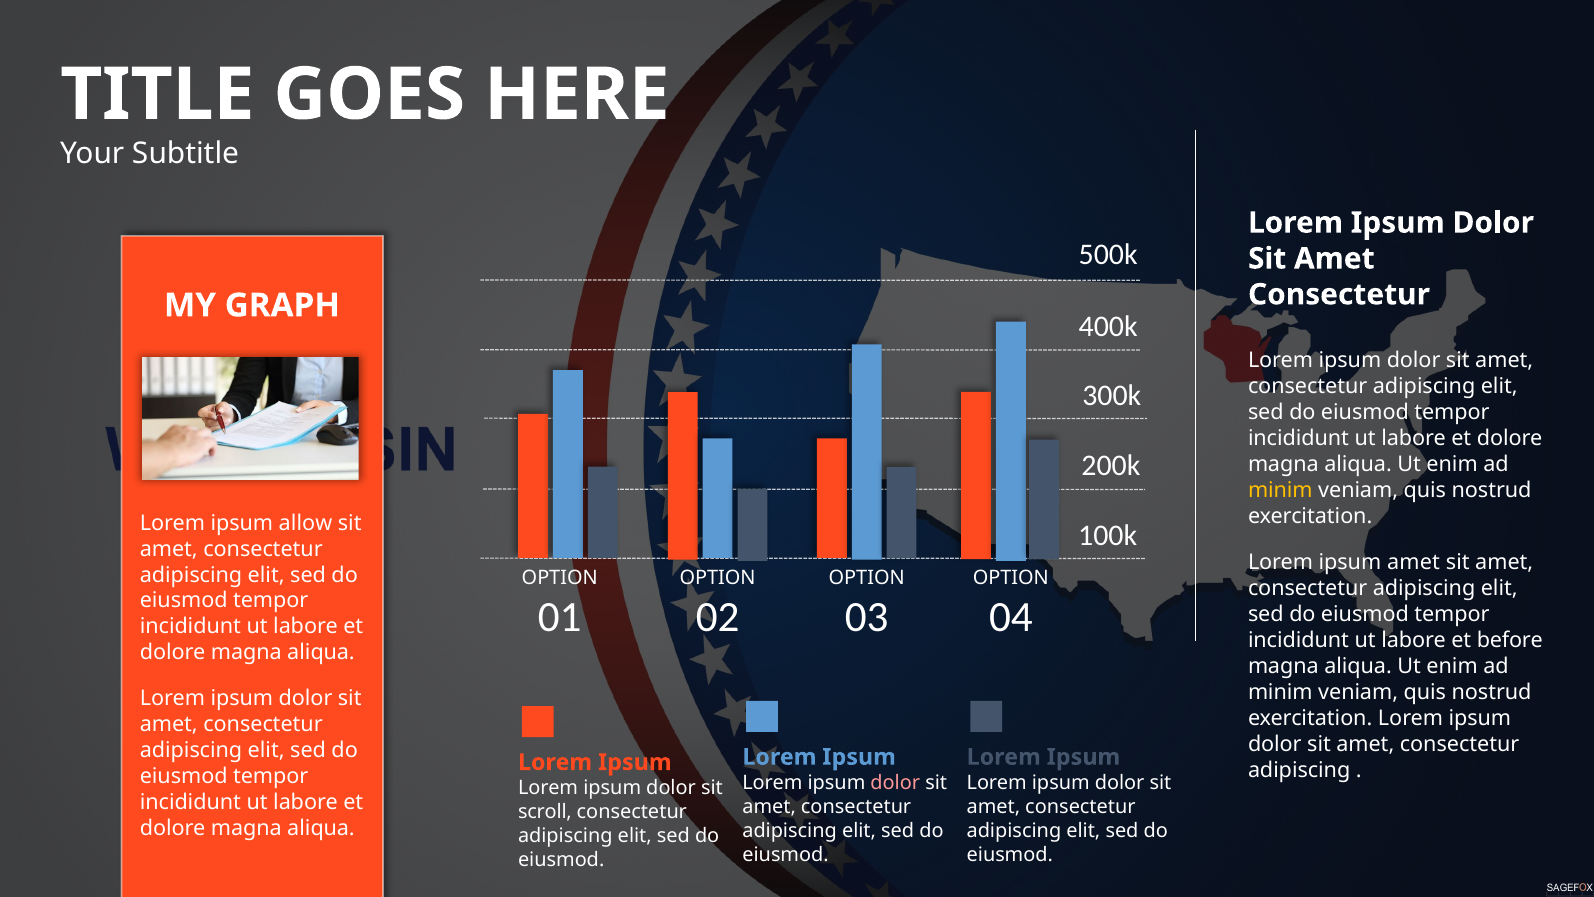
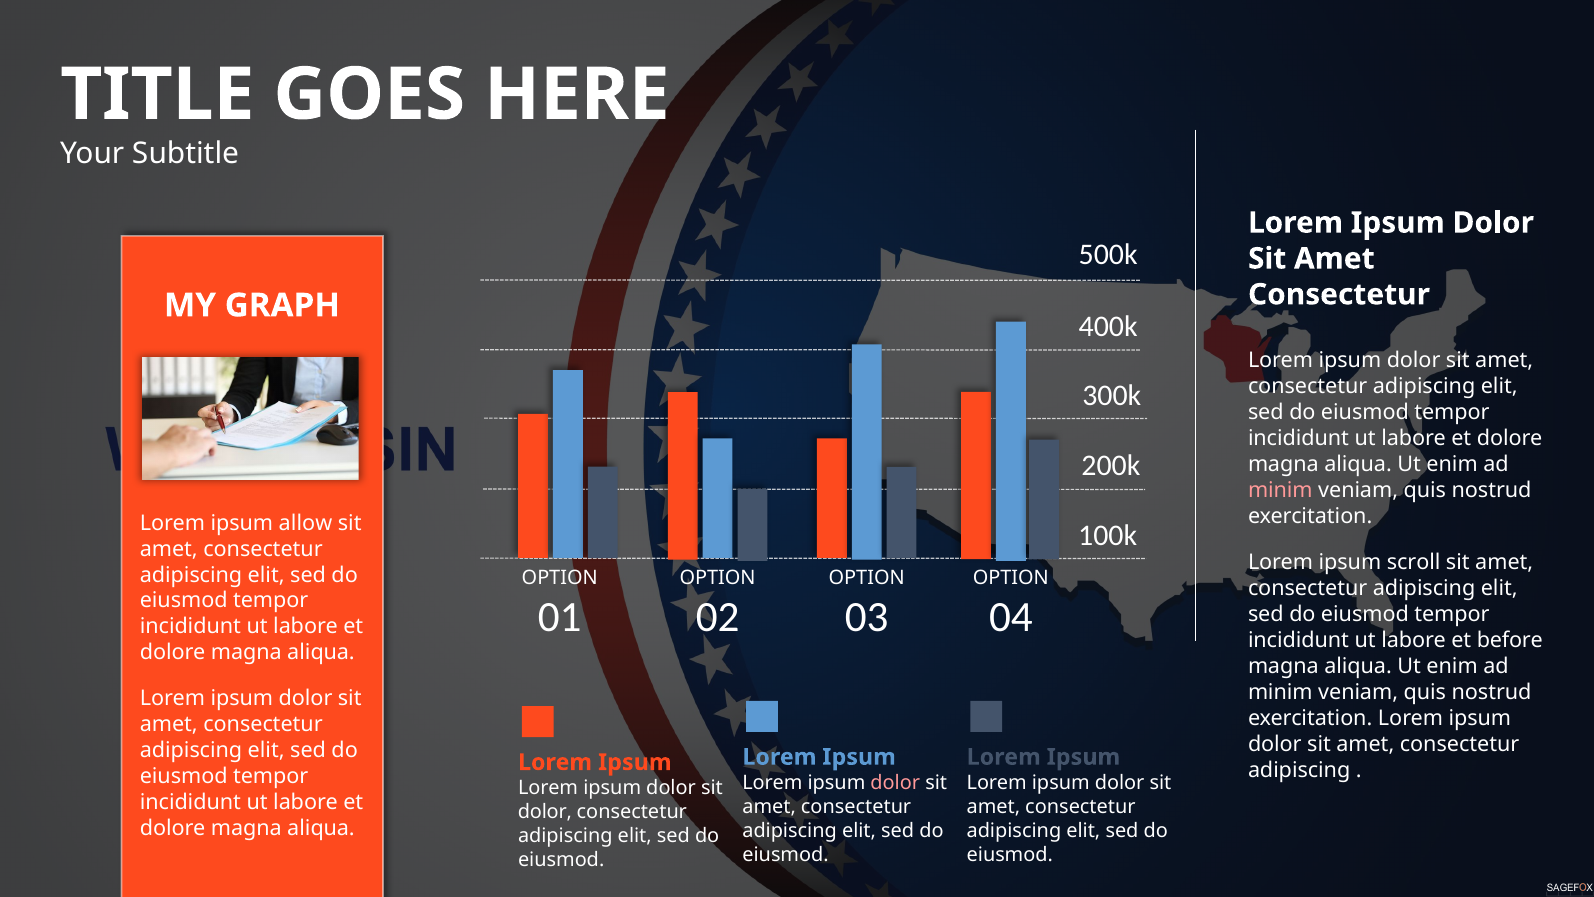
minim colour: yellow -> pink (1280, 490)
ipsum amet: amet -> scroll (1414, 562)
scroll: scroll -> dolor (545, 812)
